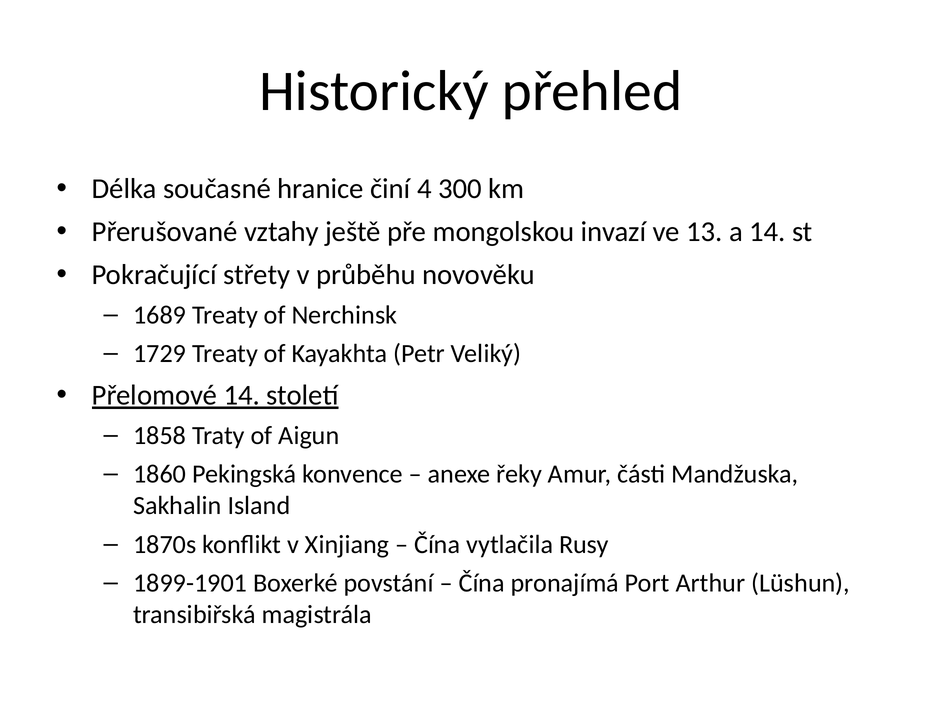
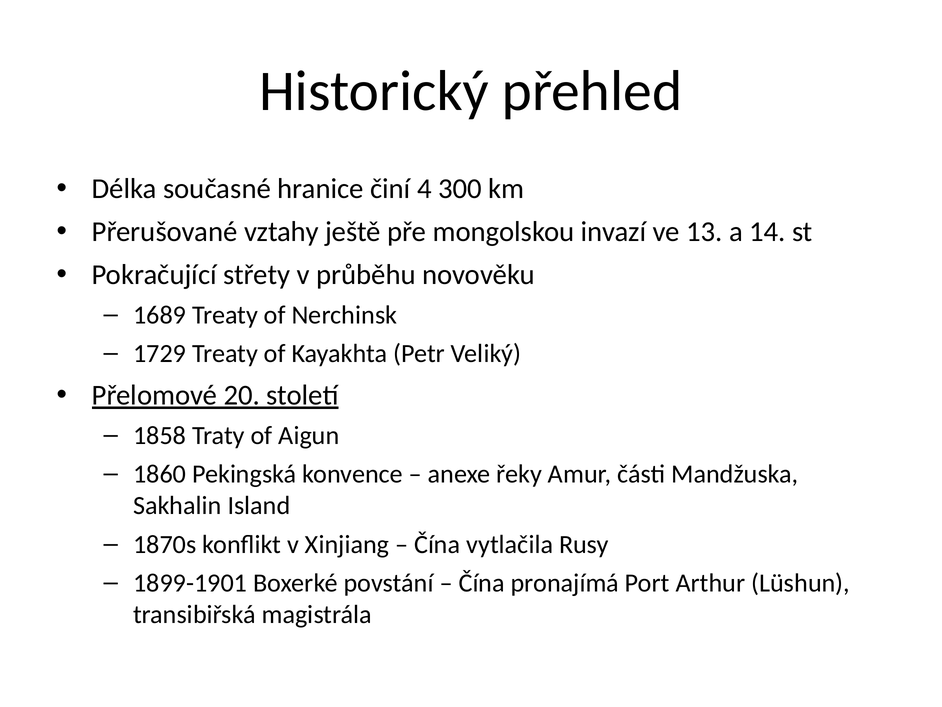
Přelomové 14: 14 -> 20 (242, 395)
